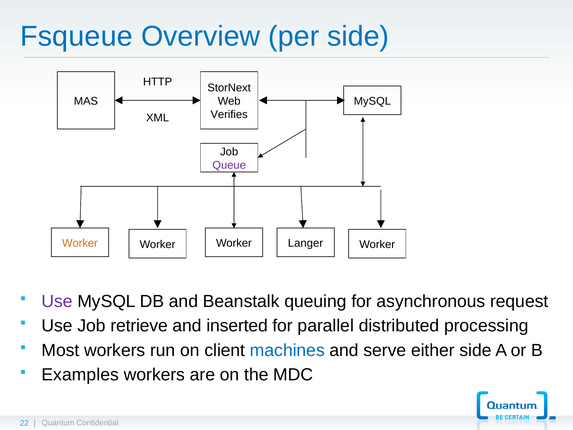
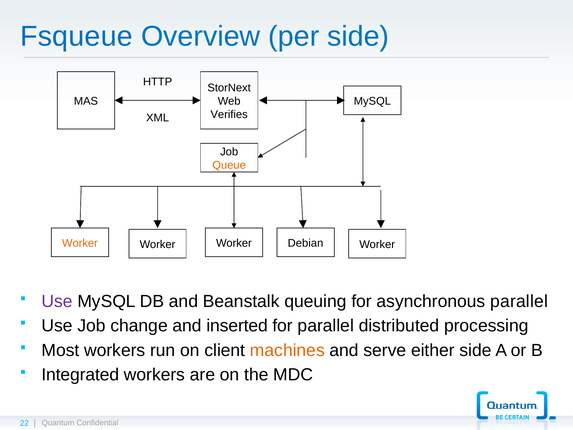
Queue colour: purple -> orange (229, 165)
Langer: Langer -> Debian (306, 243)
asynchronous request: request -> parallel (519, 301)
retrieve: retrieve -> change (139, 326)
machines colour: blue -> orange (287, 350)
Examples: Examples -> Integrated (80, 375)
